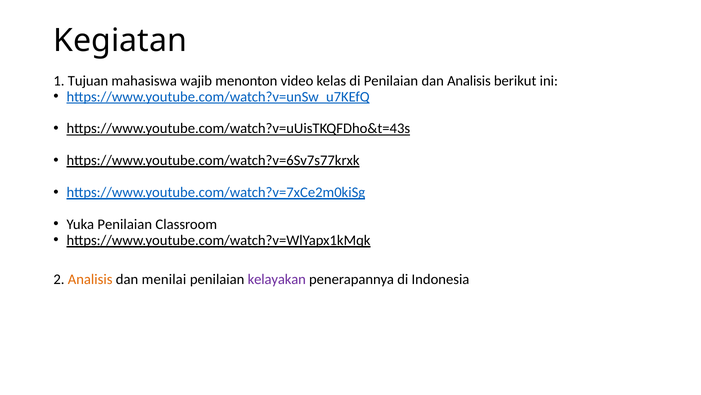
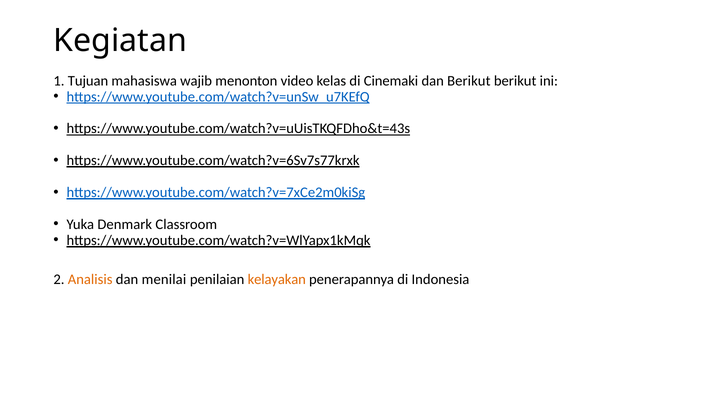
di Penilaian: Penilaian -> Cinemaki (391, 81)
dan Analisis: Analisis -> Berikut (469, 81)
Yuka Penilaian: Penilaian -> Denmark (125, 224)
kelayakan colour: purple -> orange (277, 279)
